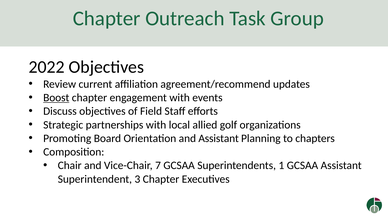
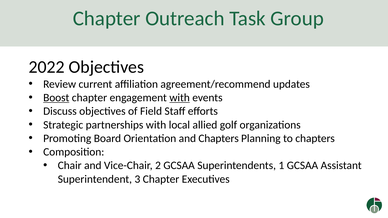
with underline: none -> present (180, 98)
and Assistant: Assistant -> Chapters (219, 139)
7: 7 -> 2 (158, 166)
